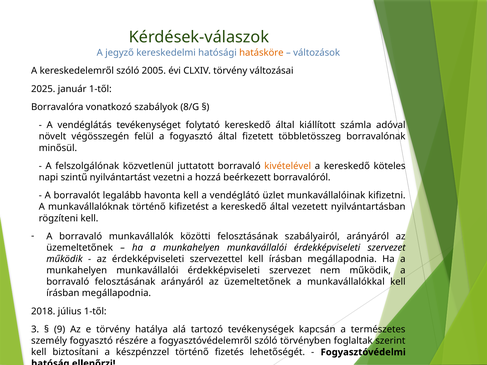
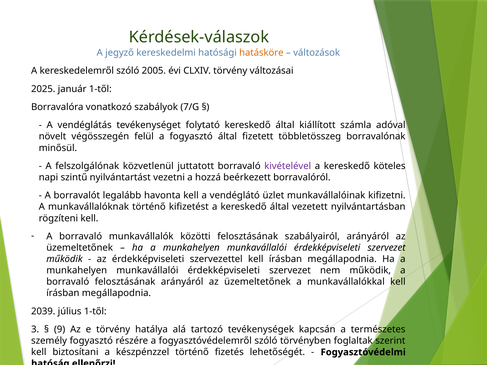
8/G: 8/G -> 7/G (190, 107)
kivételével colour: orange -> purple (288, 166)
2018: 2018 -> 2039 (43, 312)
